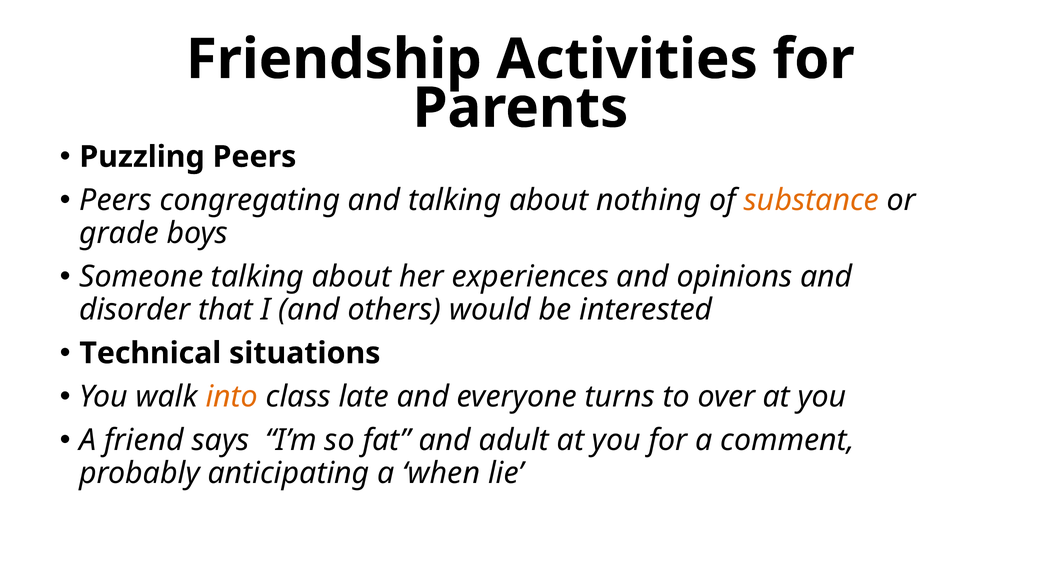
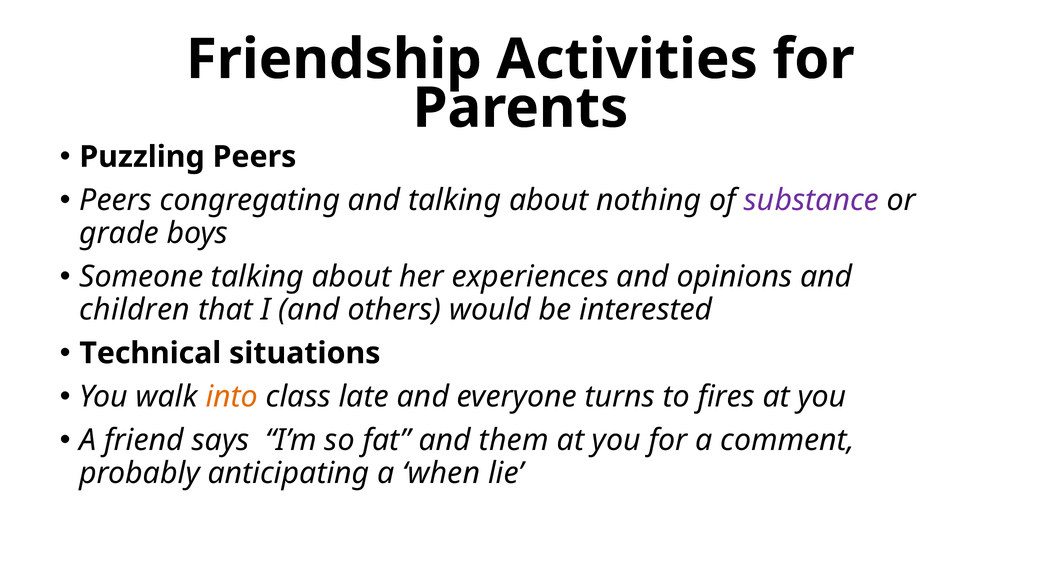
substance colour: orange -> purple (811, 200)
disorder: disorder -> children (135, 309)
over: over -> fires (726, 397)
adult: adult -> them (514, 440)
